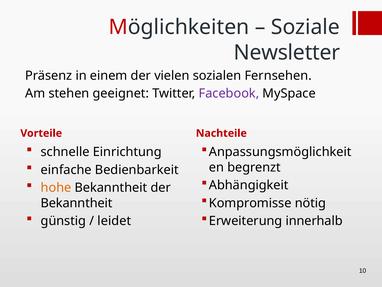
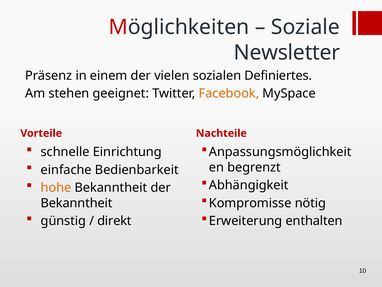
Fernsehen: Fernsehen -> Definiertes (278, 76)
Facebook colour: purple -> orange (229, 93)
leidet: leidet -> direkt (114, 221)
innerhalb: innerhalb -> enthalten (314, 221)
